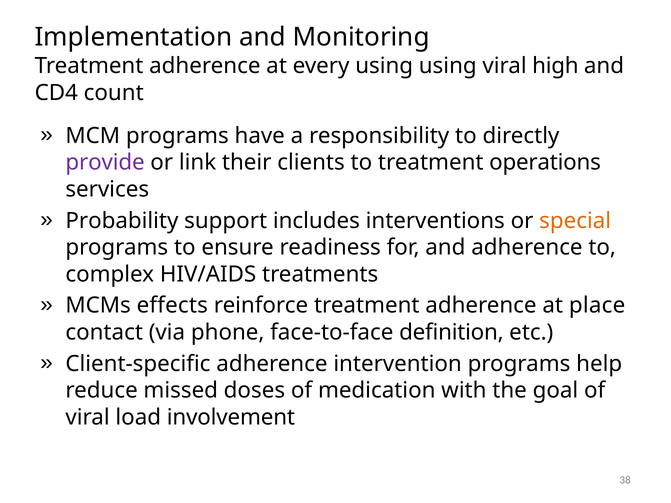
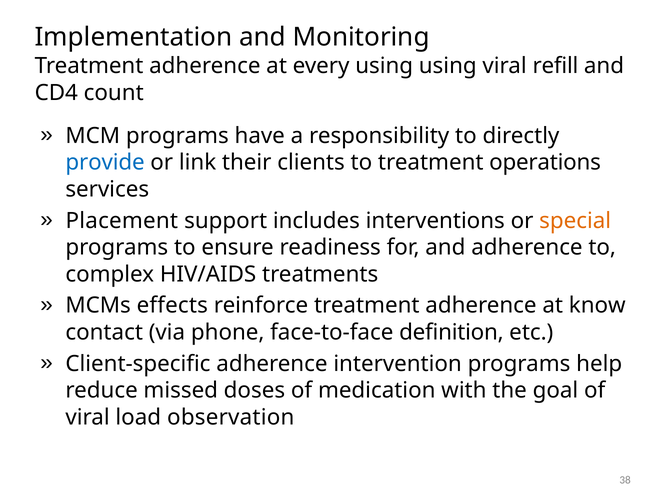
high: high -> refill (555, 66)
provide colour: purple -> blue (105, 163)
Probability: Probability -> Placement (122, 221)
place: place -> know (597, 306)
involvement: involvement -> observation (231, 418)
